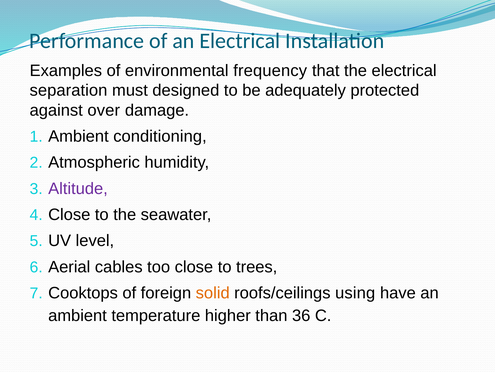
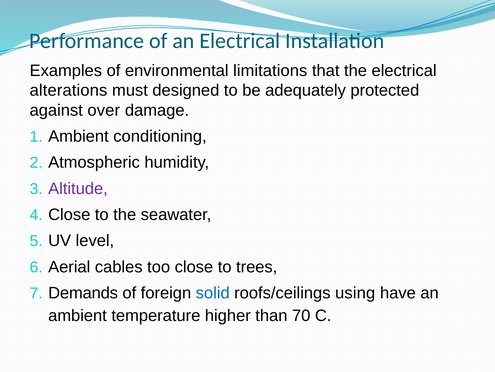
frequency: frequency -> limitations (270, 70)
separation: separation -> alterations (68, 90)
Cooktops: Cooktops -> Demands (83, 292)
solid colour: orange -> blue (213, 292)
36: 36 -> 70 (301, 315)
